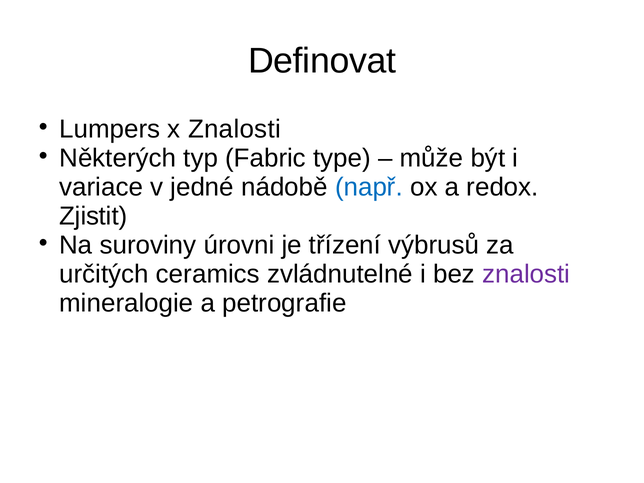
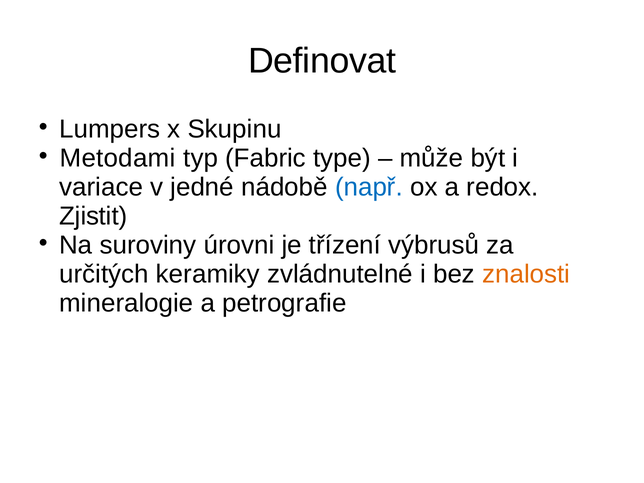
x Znalosti: Znalosti -> Skupinu (235, 129)
Některých: Některých -> Metodami (118, 158)
ceramics: ceramics -> keramiky (208, 274)
znalosti colour: purple -> orange (526, 274)
